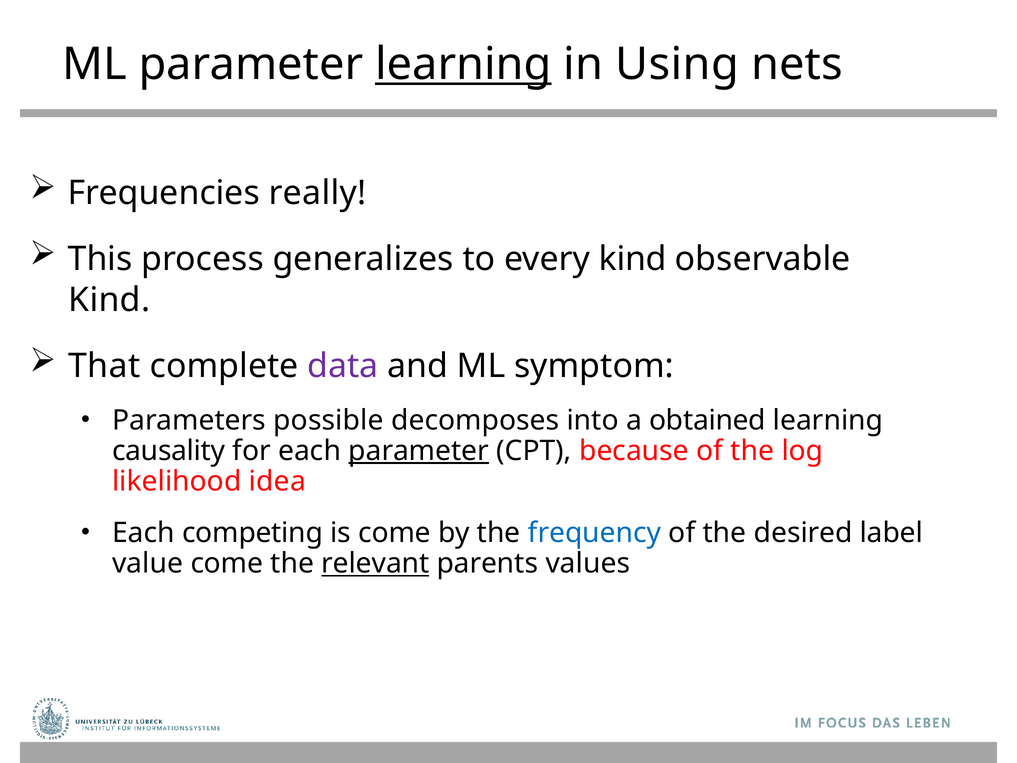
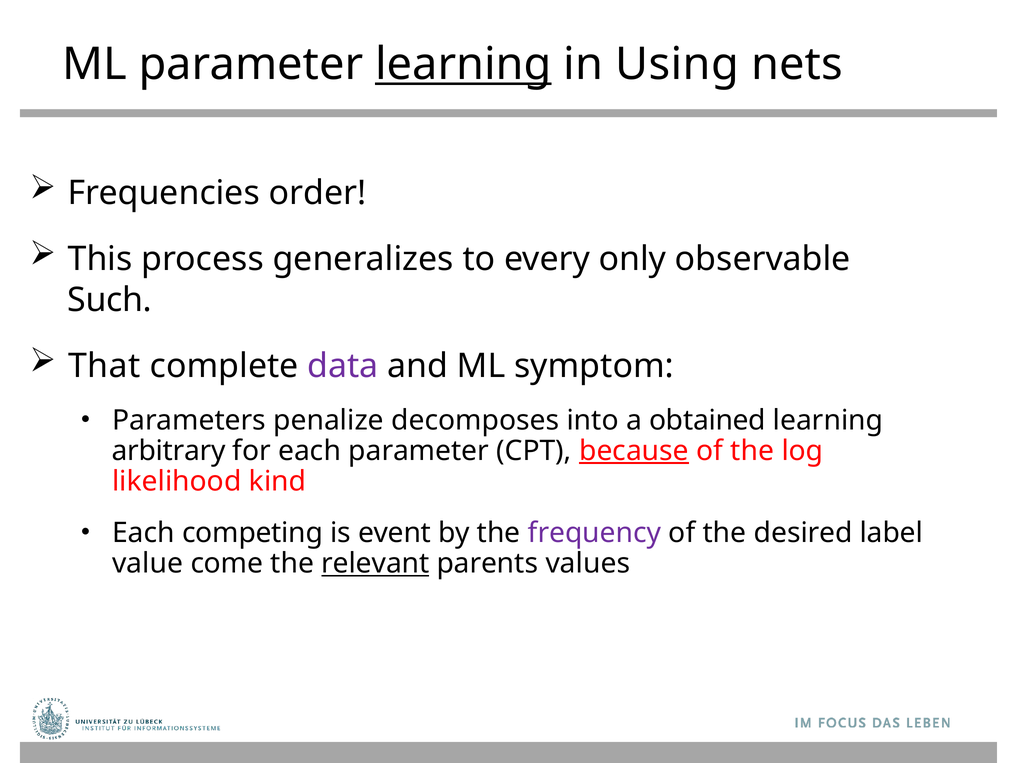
really: really -> order (318, 193)
every kind: kind -> only (633, 259)
Kind: Kind -> Such (110, 300)
possible: possible -> penalize (329, 420)
causality: causality -> arbitrary (169, 451)
parameter underline: present -> none (419, 451)
because underline: none -> present (634, 451)
idea: idea -> kind (278, 481)
is come: come -> event (395, 533)
frequency colour: blue -> purple (594, 533)
